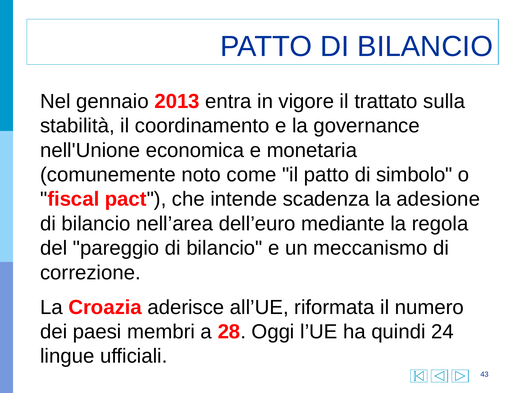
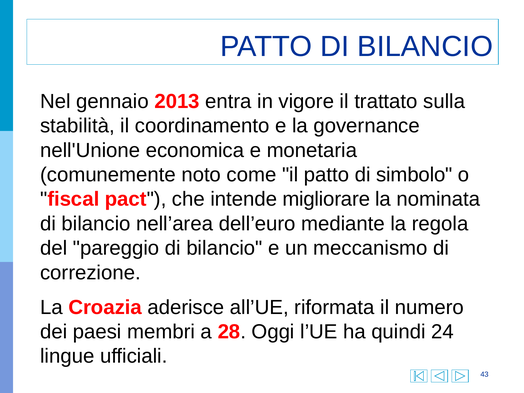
scadenza: scadenza -> migliorare (326, 199)
adesione: adesione -> nominata (438, 199)
